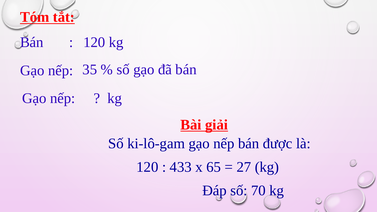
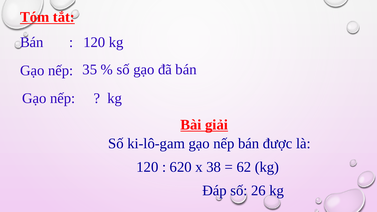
433: 433 -> 620 (181, 167)
65: 65 -> 38 (214, 167)
27: 27 -> 62 (244, 167)
70: 70 -> 26 (258, 191)
